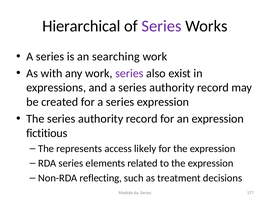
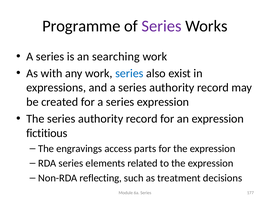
Hierarchical: Hierarchical -> Programme (81, 26)
series colour: purple -> blue (129, 73)
represents: represents -> engravings (79, 149)
likely: likely -> parts (145, 149)
